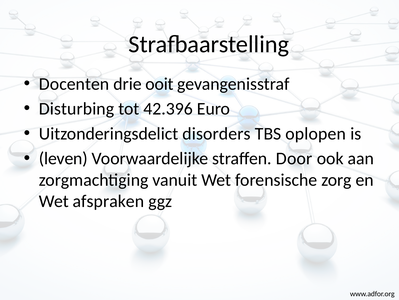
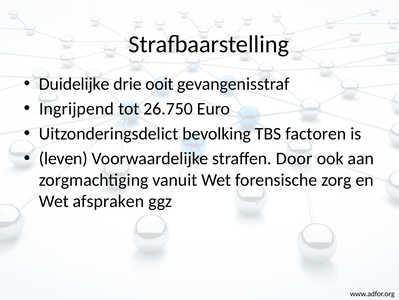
Docenten: Docenten -> Duidelijke (74, 84)
Disturbing: Disturbing -> Ingrijpend (76, 109)
42.396: 42.396 -> 26.750 (168, 109)
disorders: disorders -> bevolking (217, 133)
oplopen: oplopen -> factoren (316, 133)
